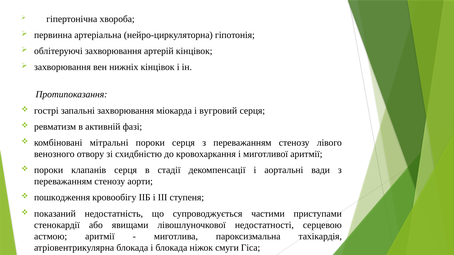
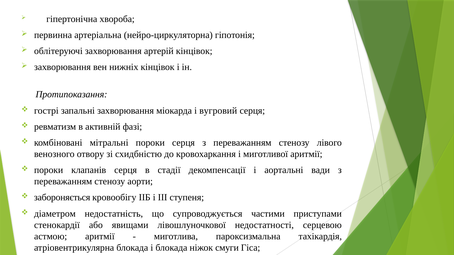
пошкодження: пошкодження -> забороняється (62, 198)
показаний: показаний -> діаметром (55, 214)
